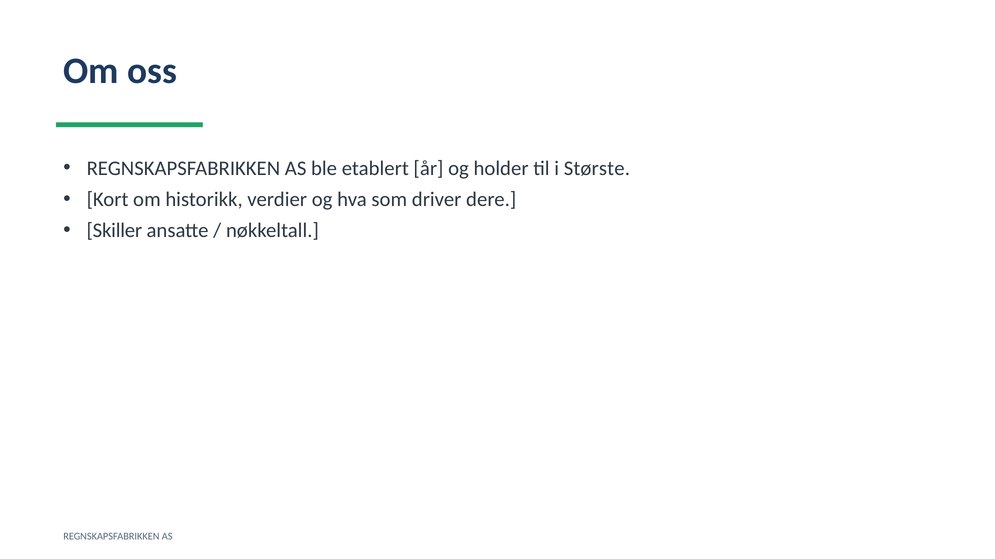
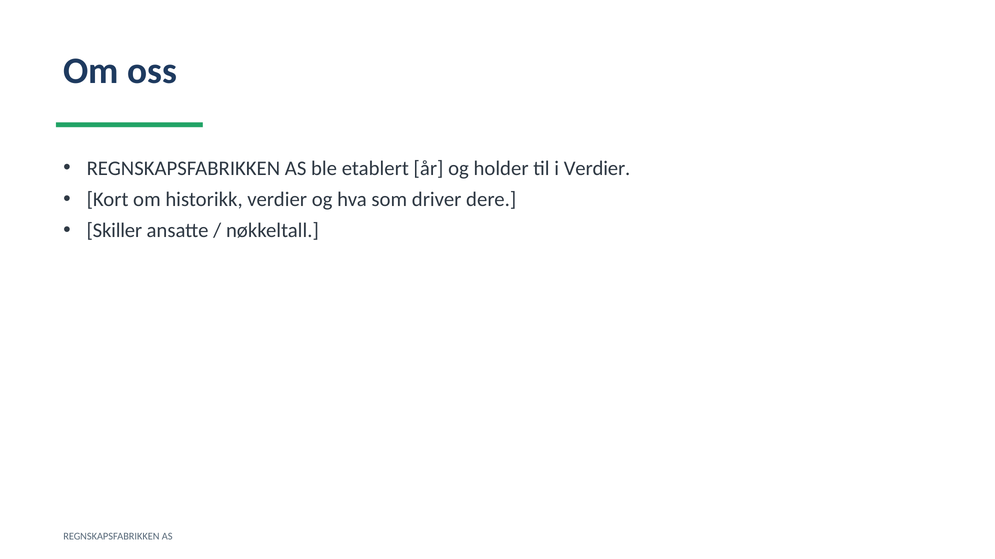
i Største: Største -> Verdier (597, 169)
